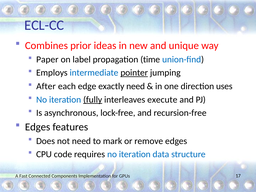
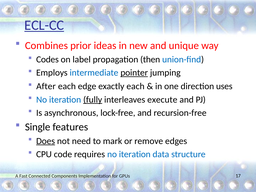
ECL-CC underline: none -> present (44, 25)
Paper: Paper -> Codes (47, 59)
time: time -> then (150, 59)
exactly need: need -> each (136, 86)
Edges: Edges -> Single (38, 127)
Does underline: none -> present (46, 141)
